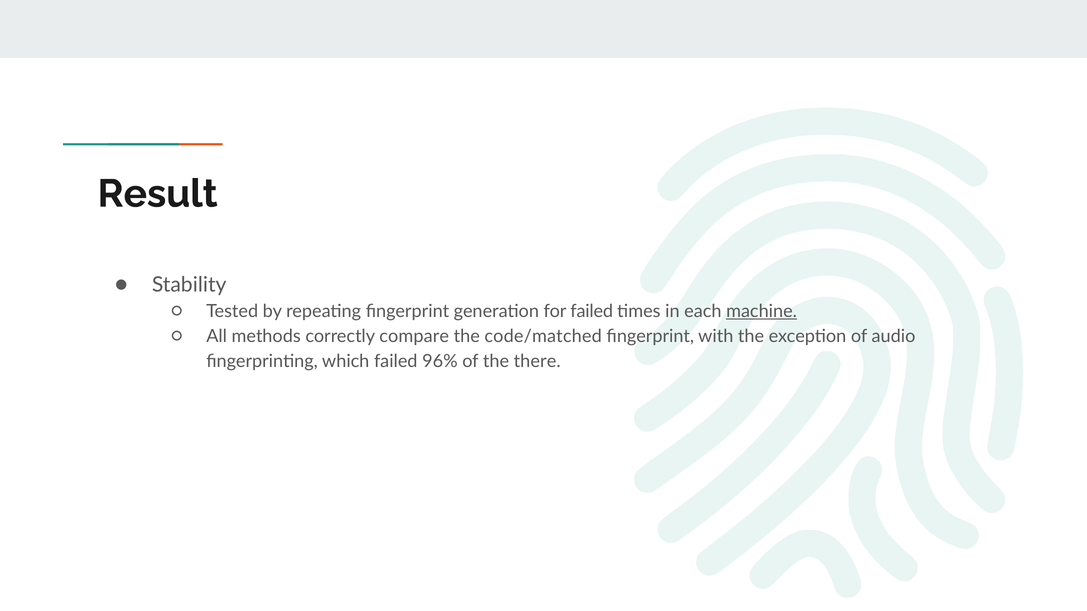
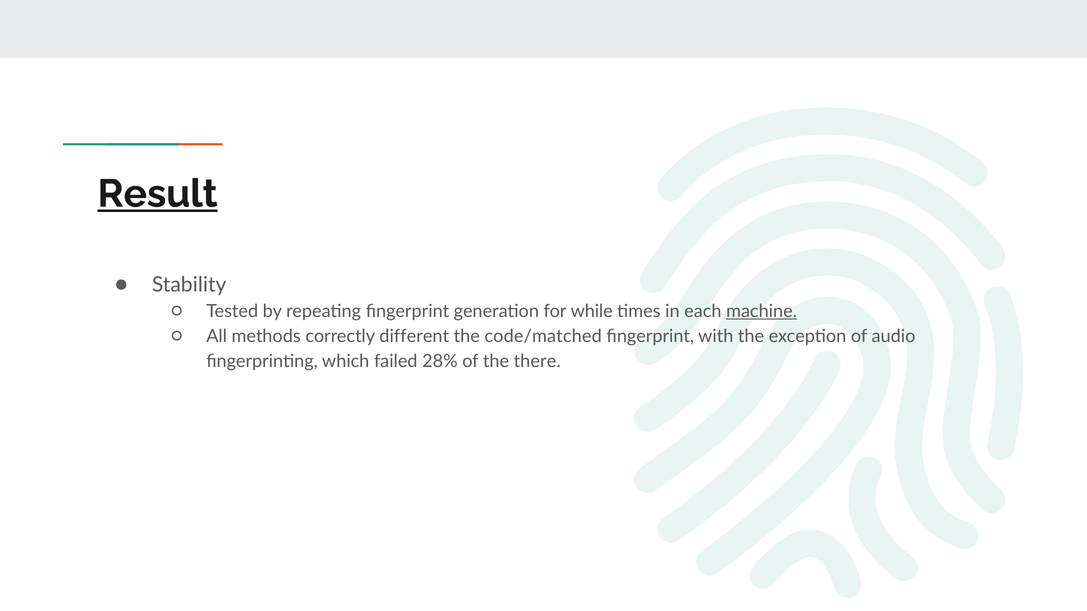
Result underline: none -> present (158, 194)
for failed: failed -> while (592, 311)
compare: compare -> different (414, 336)
96%: 96% -> 28% (440, 361)
